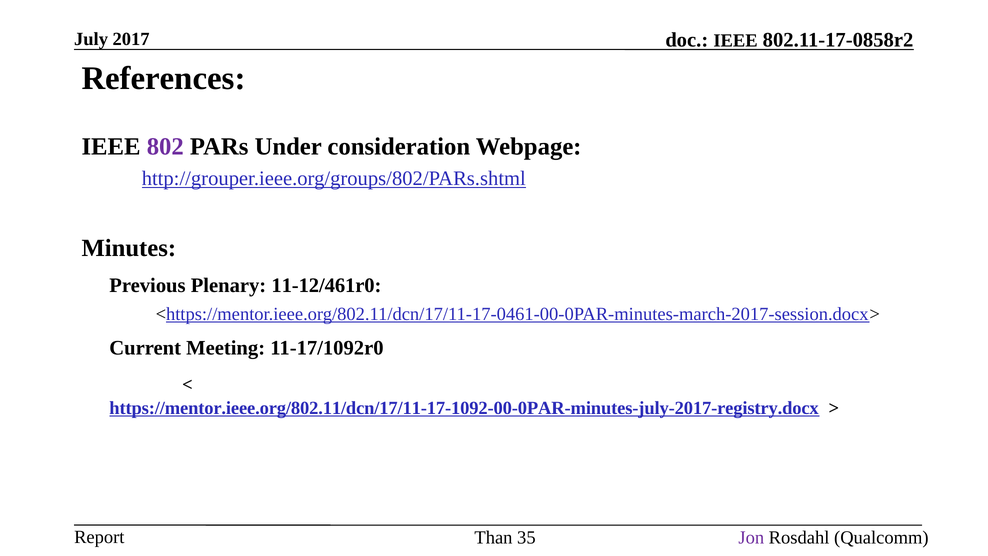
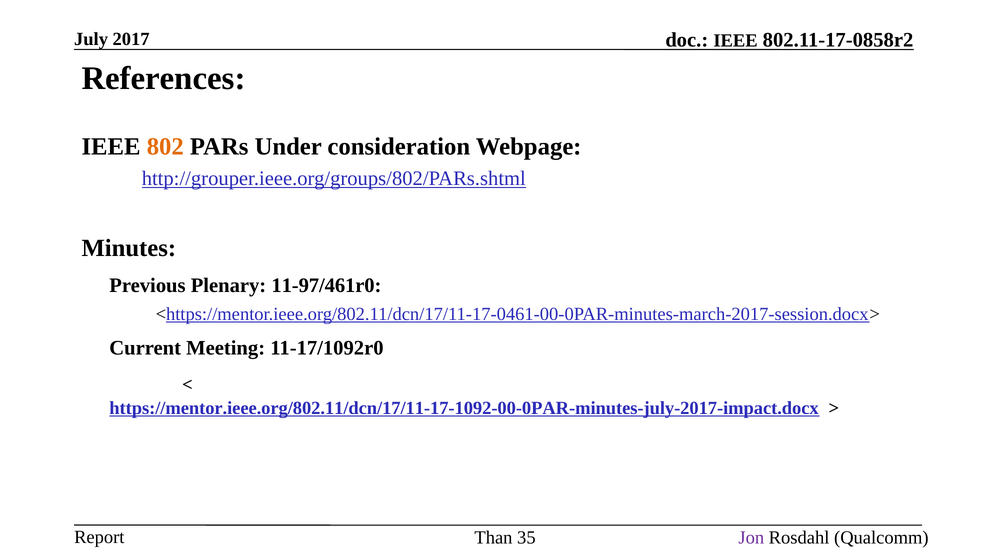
802 colour: purple -> orange (165, 146)
11-12/461r0: 11-12/461r0 -> 11-97/461r0 (326, 285)
https://mentor.ieee.org/802.11/dcn/17/11-17-1092-00-0PAR-minutes-july-2017-registry.docx: https://mentor.ieee.org/802.11/dcn/17/11-17-1092-00-0PAR-minutes-july-2017-registry.docx -> https://mentor.ieee.org/802.11/dcn/17/11-17-1092-00-0PAR-minutes-july-2017-impact.docx (464, 408)
